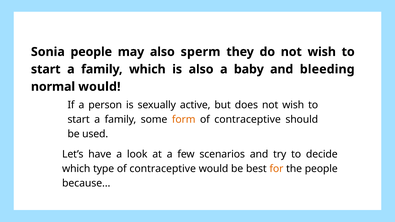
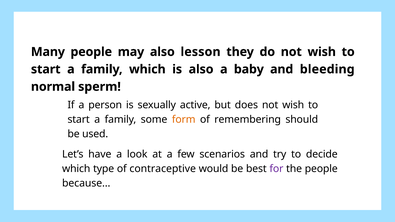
Sonia: Sonia -> Many (48, 52)
sperm: sperm -> lesson (201, 52)
normal would: would -> sperm (99, 87)
contraceptive: contraceptive -> remembering (248, 120)
for colour: orange -> purple (276, 169)
